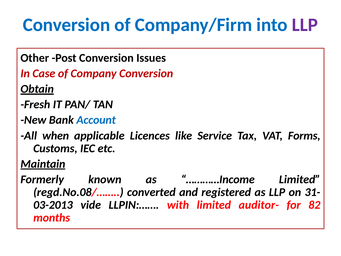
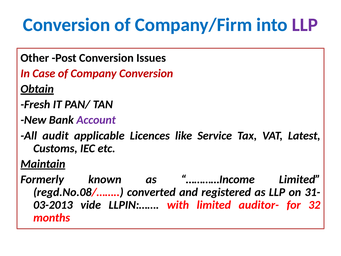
Account colour: blue -> purple (96, 120)
when: when -> audit (56, 135)
Forms: Forms -> Latest (304, 135)
82: 82 -> 32 (314, 205)
